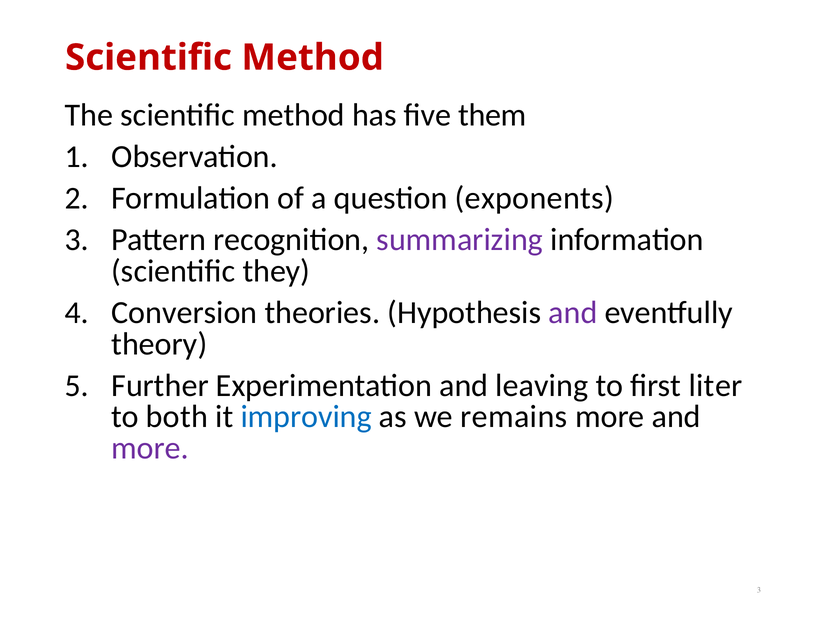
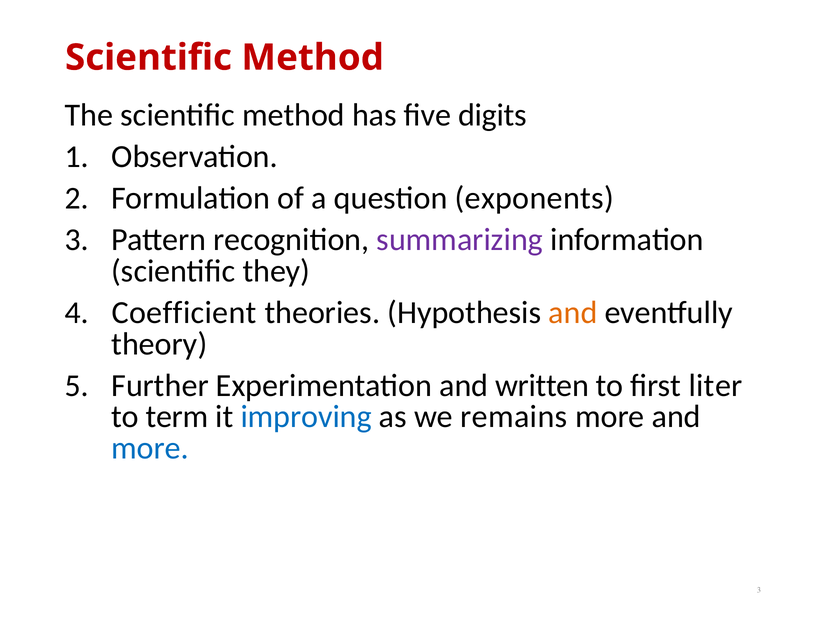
them: them -> digits (492, 115)
Conversion: Conversion -> Coefficient (184, 312)
and colour: purple -> orange (573, 312)
leaving: leaving -> written (542, 385)
both: both -> term (177, 416)
more colour: purple -> blue (150, 448)
